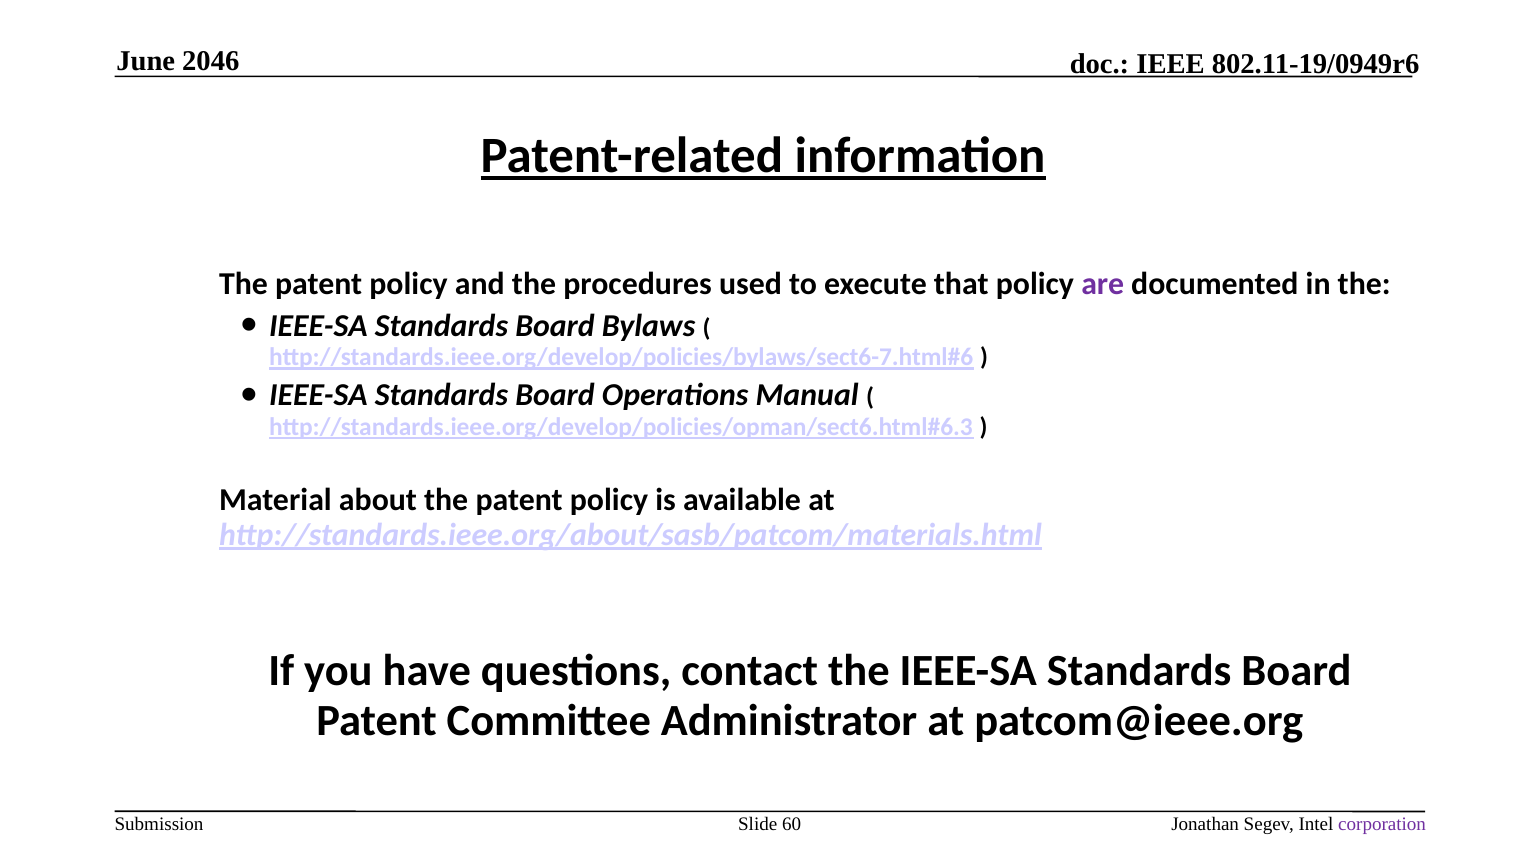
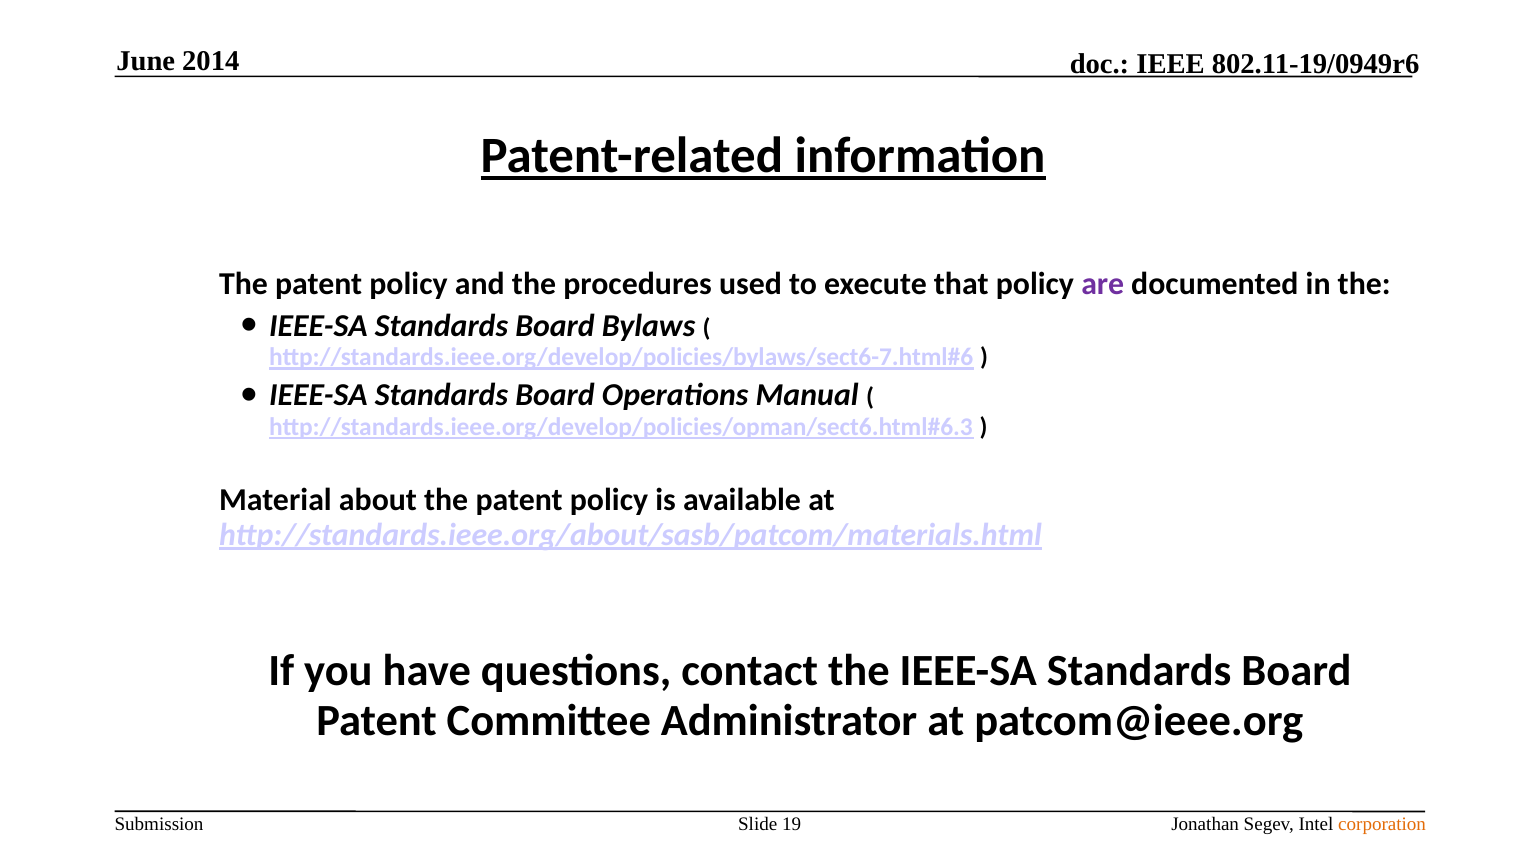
2046: 2046 -> 2014 (211, 61)
60: 60 -> 19 (792, 824)
corporation colour: purple -> orange (1382, 824)
